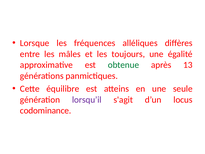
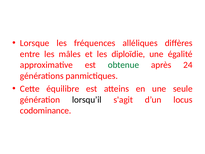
toujours: toujours -> diploïdie (128, 54)
13: 13 -> 24 (188, 65)
lorsqu’il colour: purple -> black (87, 100)
